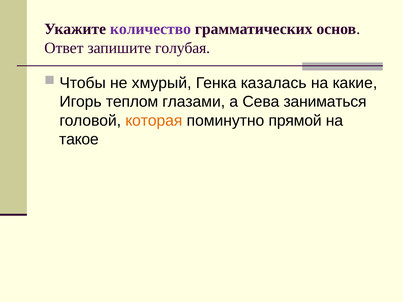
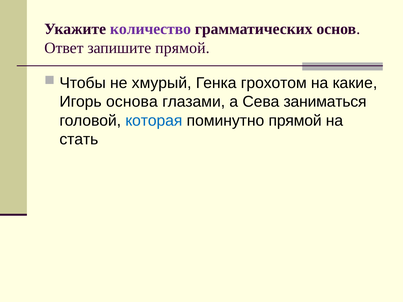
запишите голубая: голубая -> прямой (182, 48)
казалась: казалась -> грохотом (274, 83)
теплом: теплом -> основа (132, 102)
которая colour: orange -> blue (154, 121)
такое: такое -> стать (79, 139)
